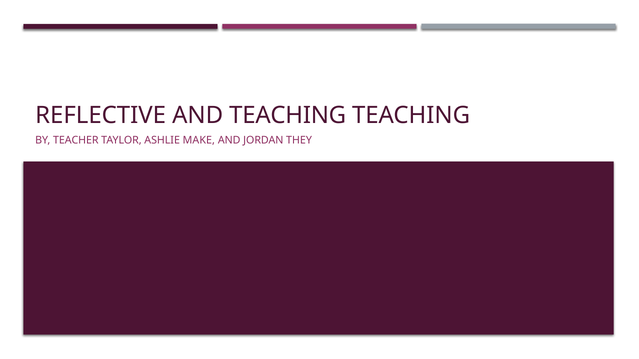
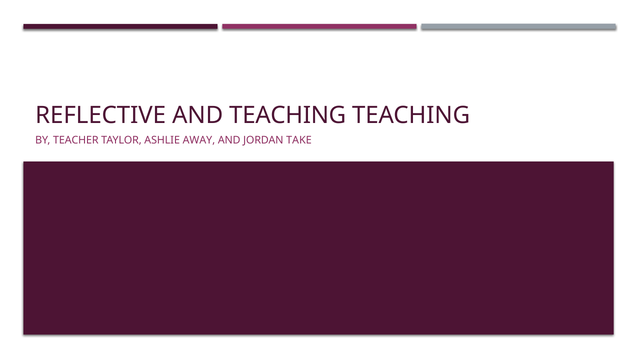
MAKE: MAKE -> AWAY (199, 140)
THEY: THEY -> TAKE (299, 140)
